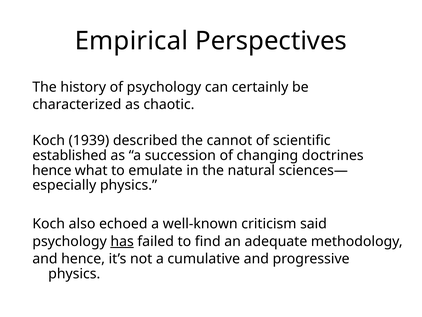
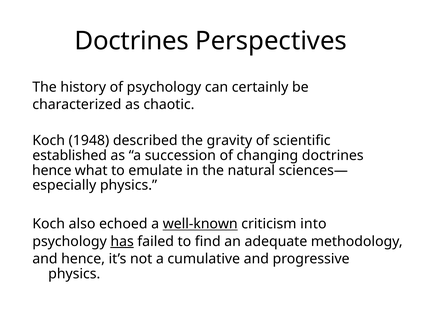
Empirical: Empirical -> Doctrines (132, 41)
1939: 1939 -> 1948 (89, 140)
cannot: cannot -> gravity (229, 140)
well-known underline: none -> present (200, 224)
said: said -> into (313, 224)
